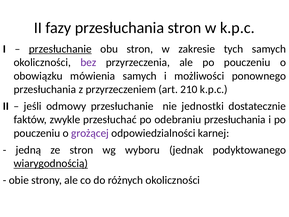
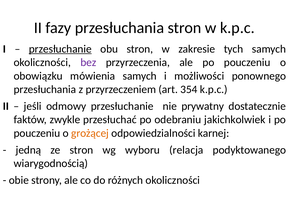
210: 210 -> 354 (189, 89)
jednostki: jednostki -> prywatny (203, 106)
odebraniu przesłuchania: przesłuchania -> jakichkolwiek (235, 120)
grożącej colour: purple -> orange (90, 133)
jednak: jednak -> relacja (186, 150)
wiarygodnością underline: present -> none (51, 163)
